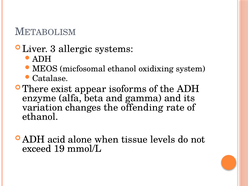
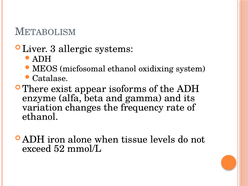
offending: offending -> frequency (142, 107)
acid: acid -> iron (56, 139)
19: 19 -> 52 (59, 149)
